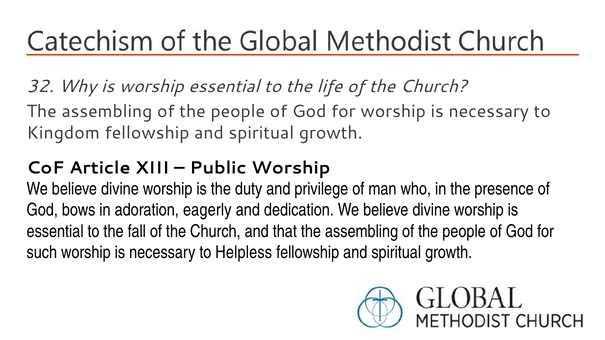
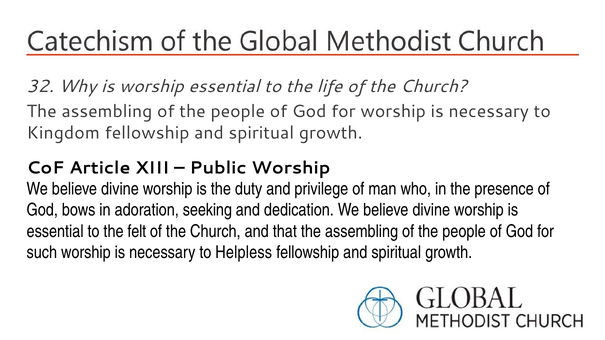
eagerly: eagerly -> seeking (207, 210)
fall: fall -> felt (137, 231)
